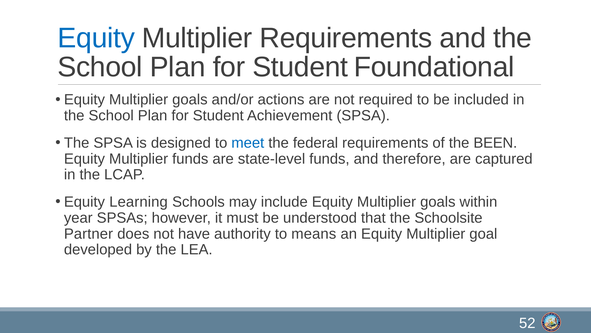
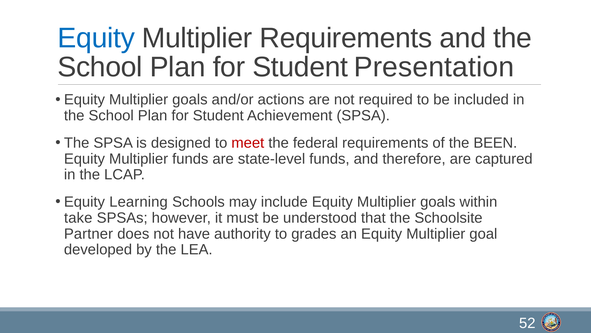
Foundational: Foundational -> Presentation (434, 67)
meet colour: blue -> red (248, 143)
year: year -> take (78, 217)
means: means -> grades (314, 233)
